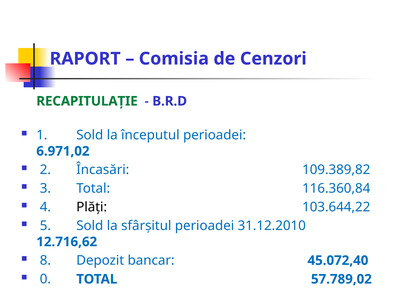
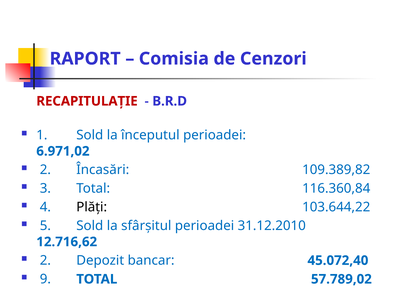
RECAPITULAŢIE colour: green -> red (87, 101)
8: 8 -> 2 (45, 260)
0: 0 -> 9 (45, 279)
